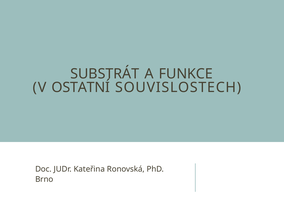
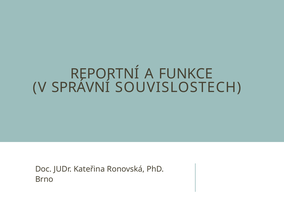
SUBSTRÁT: SUBSTRÁT -> REPORTNÍ (105, 74)
OSTATNÍ: OSTATNÍ -> SPRÁVNÍ (81, 87)
